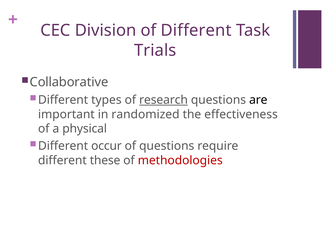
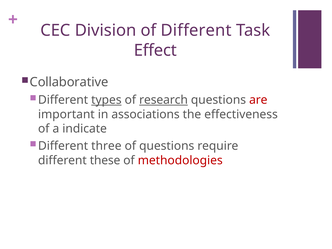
Trials: Trials -> Effect (155, 50)
types underline: none -> present (106, 100)
are colour: black -> red (258, 100)
randomized: randomized -> associations (146, 114)
physical: physical -> indicate (85, 129)
occur: occur -> three (106, 146)
